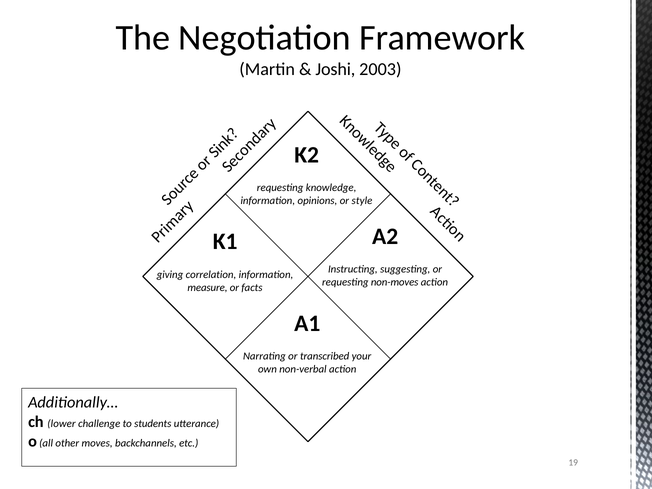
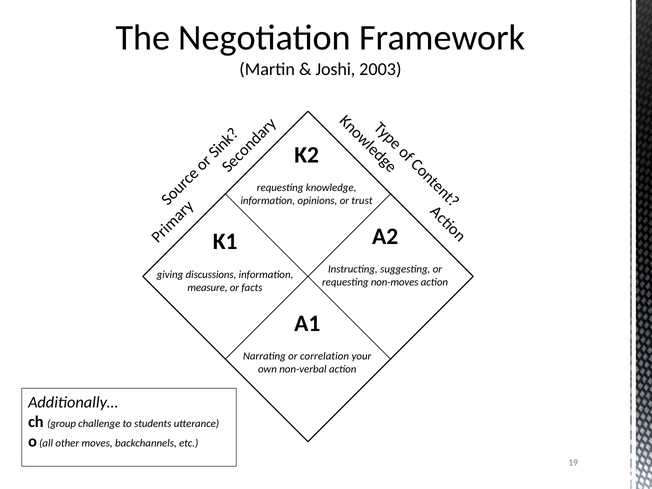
style: style -> trust (362, 201)
correlation: correlation -> discussions (211, 274)
transcribed: transcribed -> correlation (325, 356)
lower: lower -> group (62, 424)
